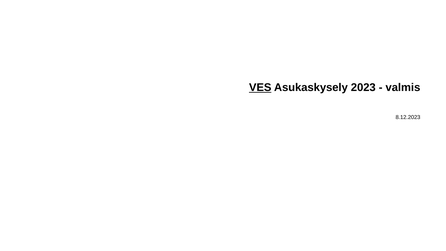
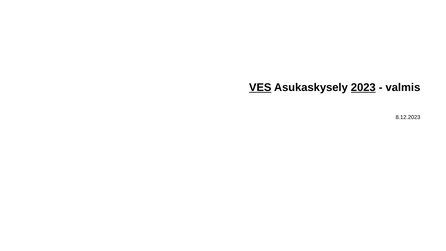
2023 underline: none -> present (363, 88)
